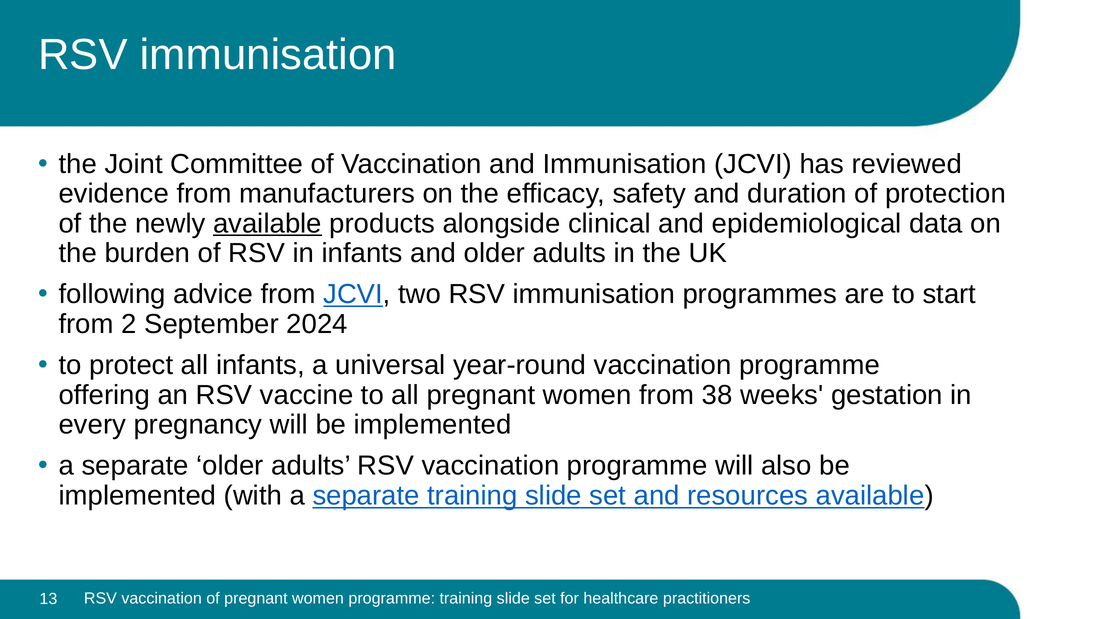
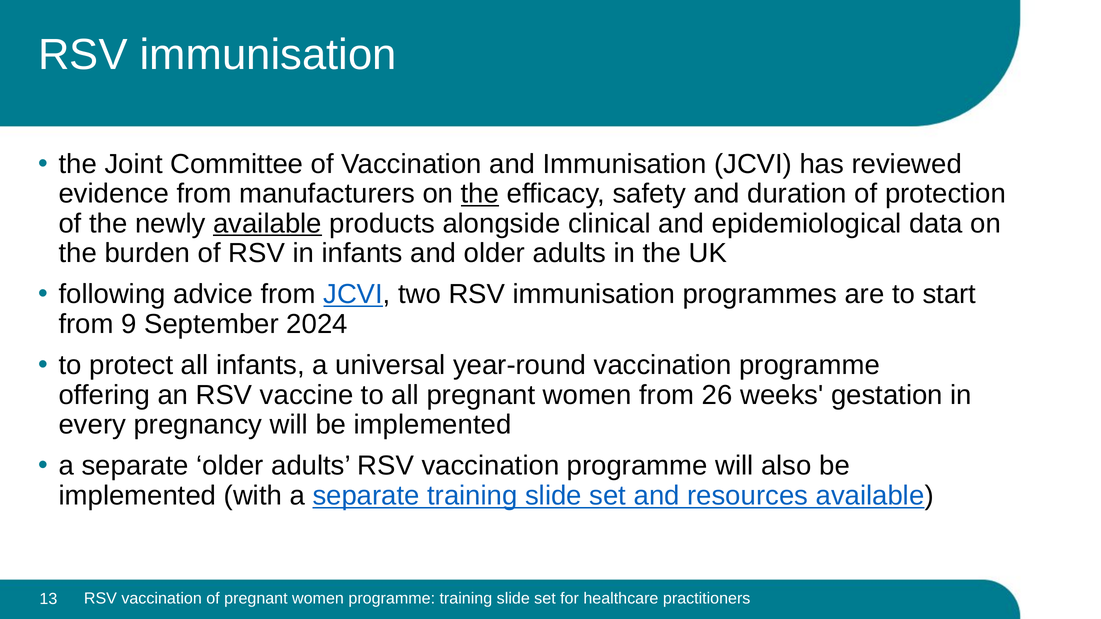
the underline: none -> present (480, 194)
2: 2 -> 9 (129, 324)
38: 38 -> 26 (717, 395)
